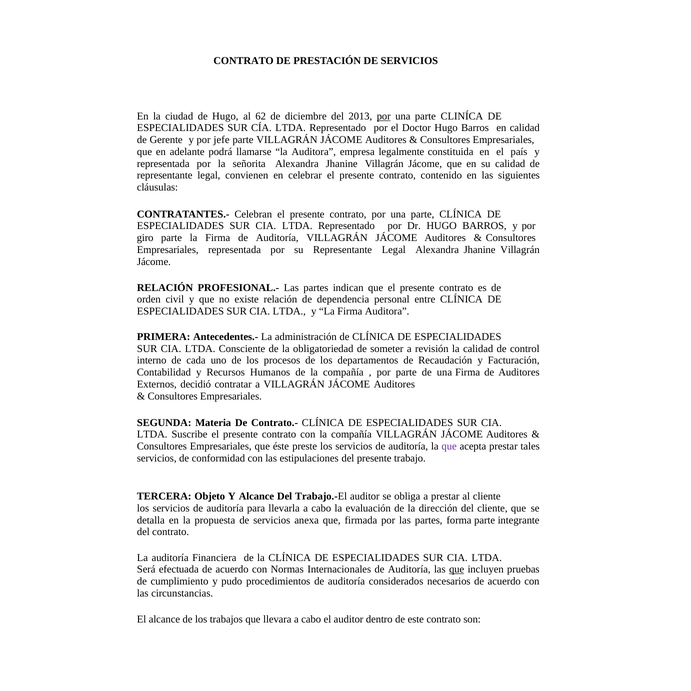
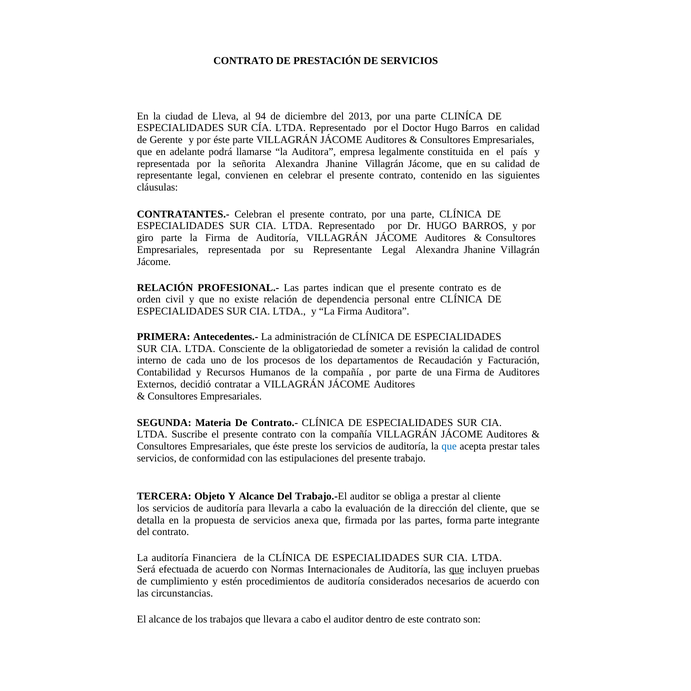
de Hugo: Hugo -> Lleva (225, 116)
62: 62 -> 94 (261, 116)
por underline: present -> none (384, 116)
por jefe: jefe -> éste (222, 140)
que colour: purple -> blue (449, 446)
pudo: pudo -> estén (232, 581)
